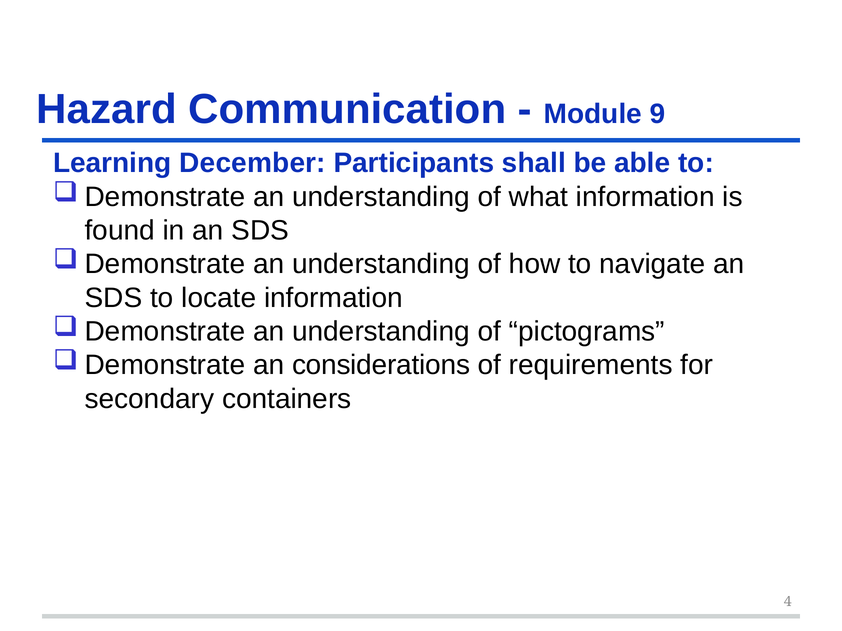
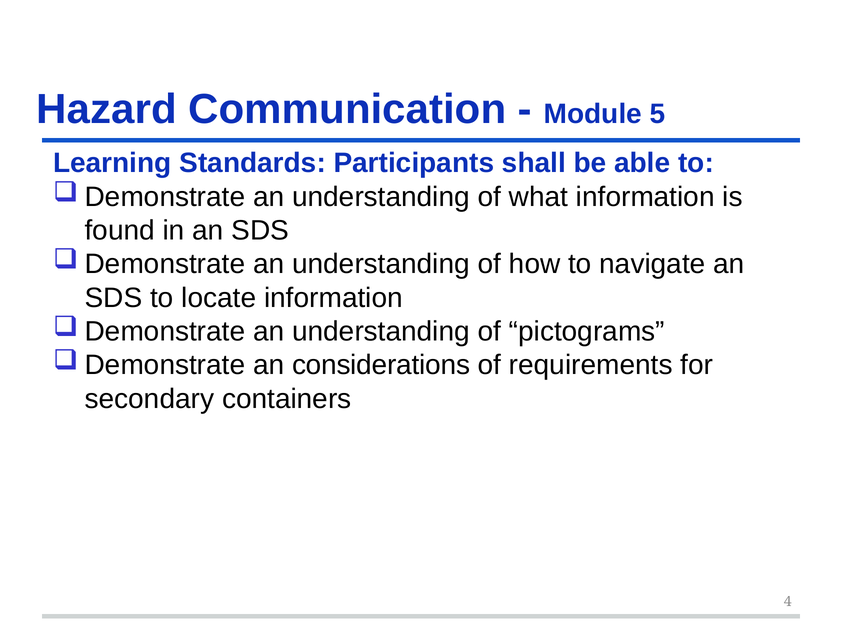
9: 9 -> 5 (658, 114)
December: December -> Standards (253, 163)
